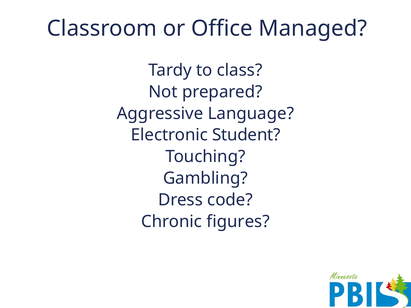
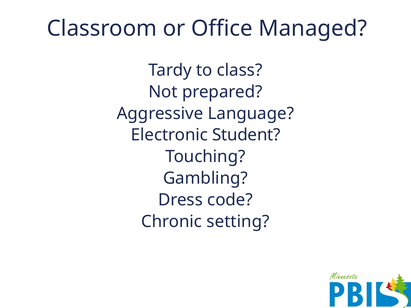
figures: figures -> setting (238, 222)
